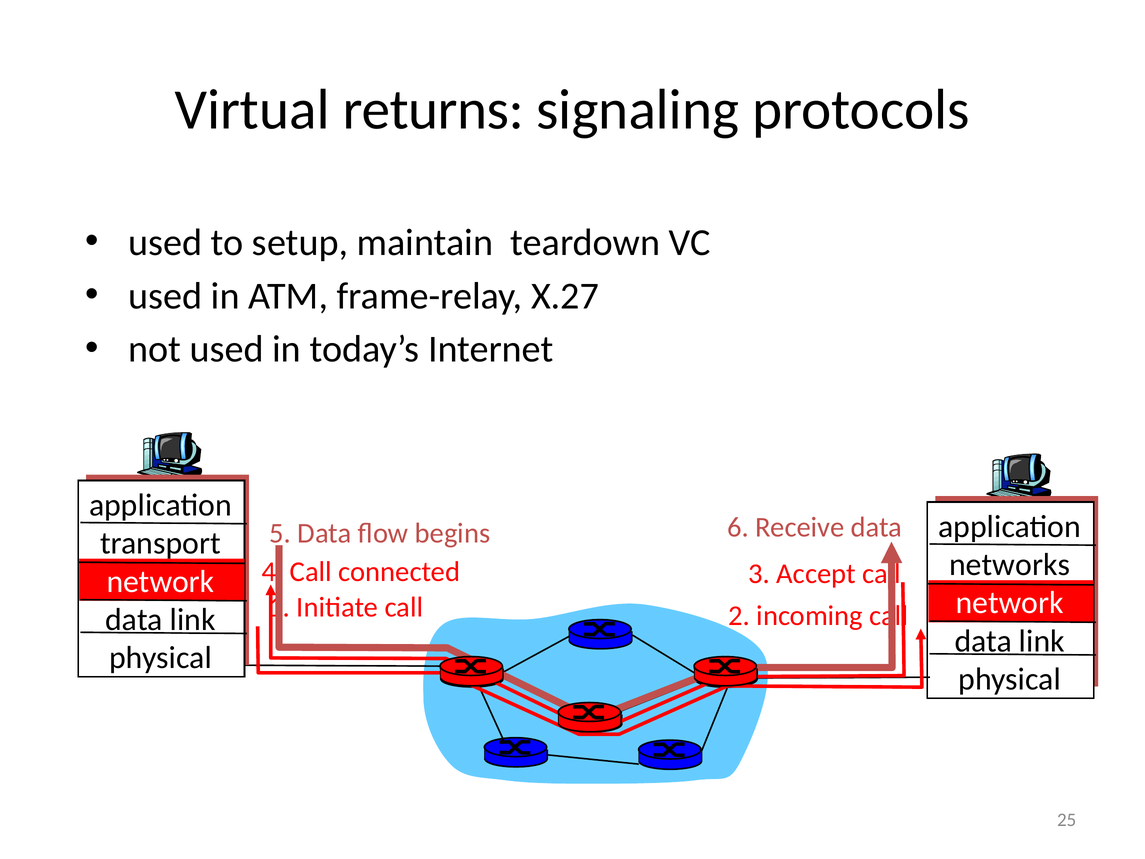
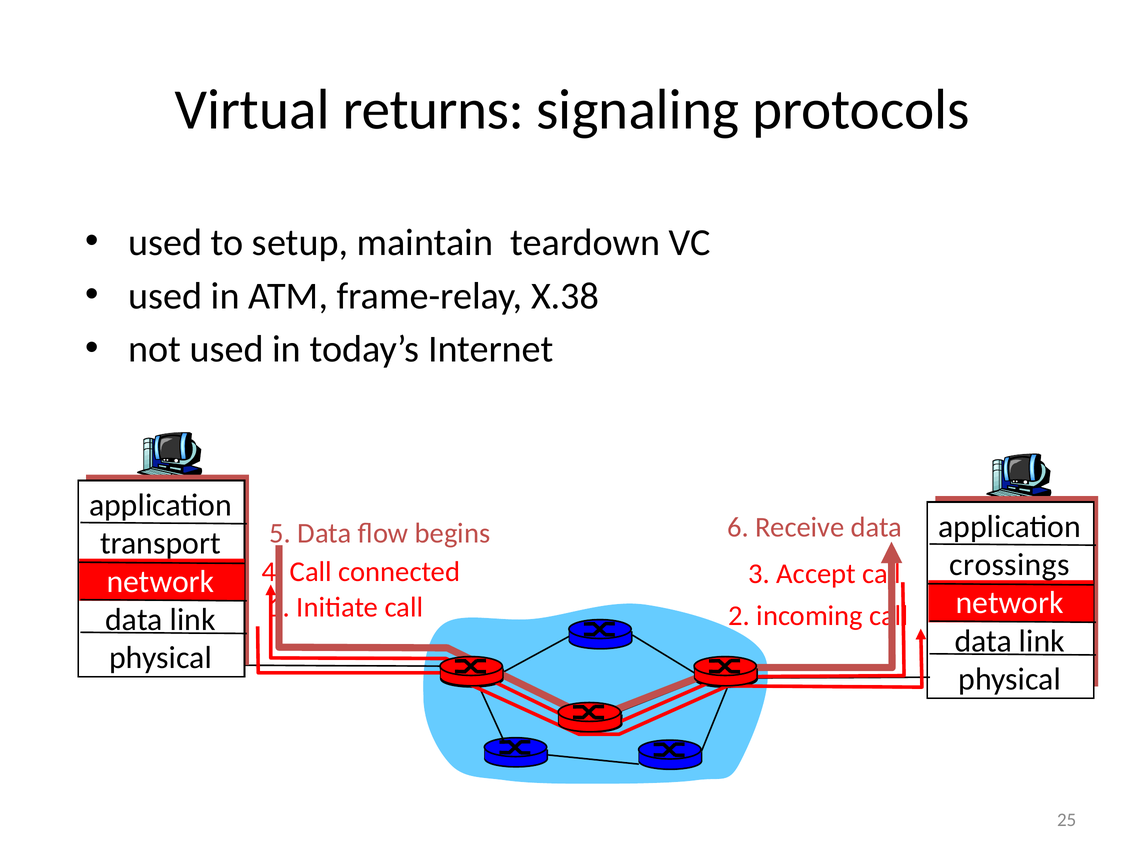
X.27: X.27 -> X.38 (565, 296)
networks: networks -> crossings (1009, 565)
